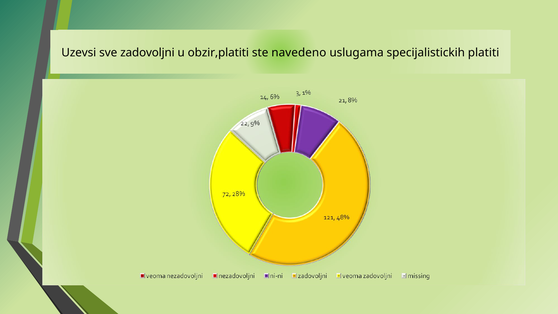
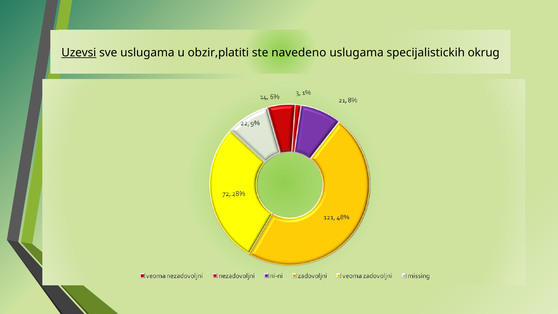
Uzevsi underline: none -> present (79, 53)
sve zadovoljni: zadovoljni -> uslugama (147, 53)
platiti: platiti -> okrug (484, 53)
